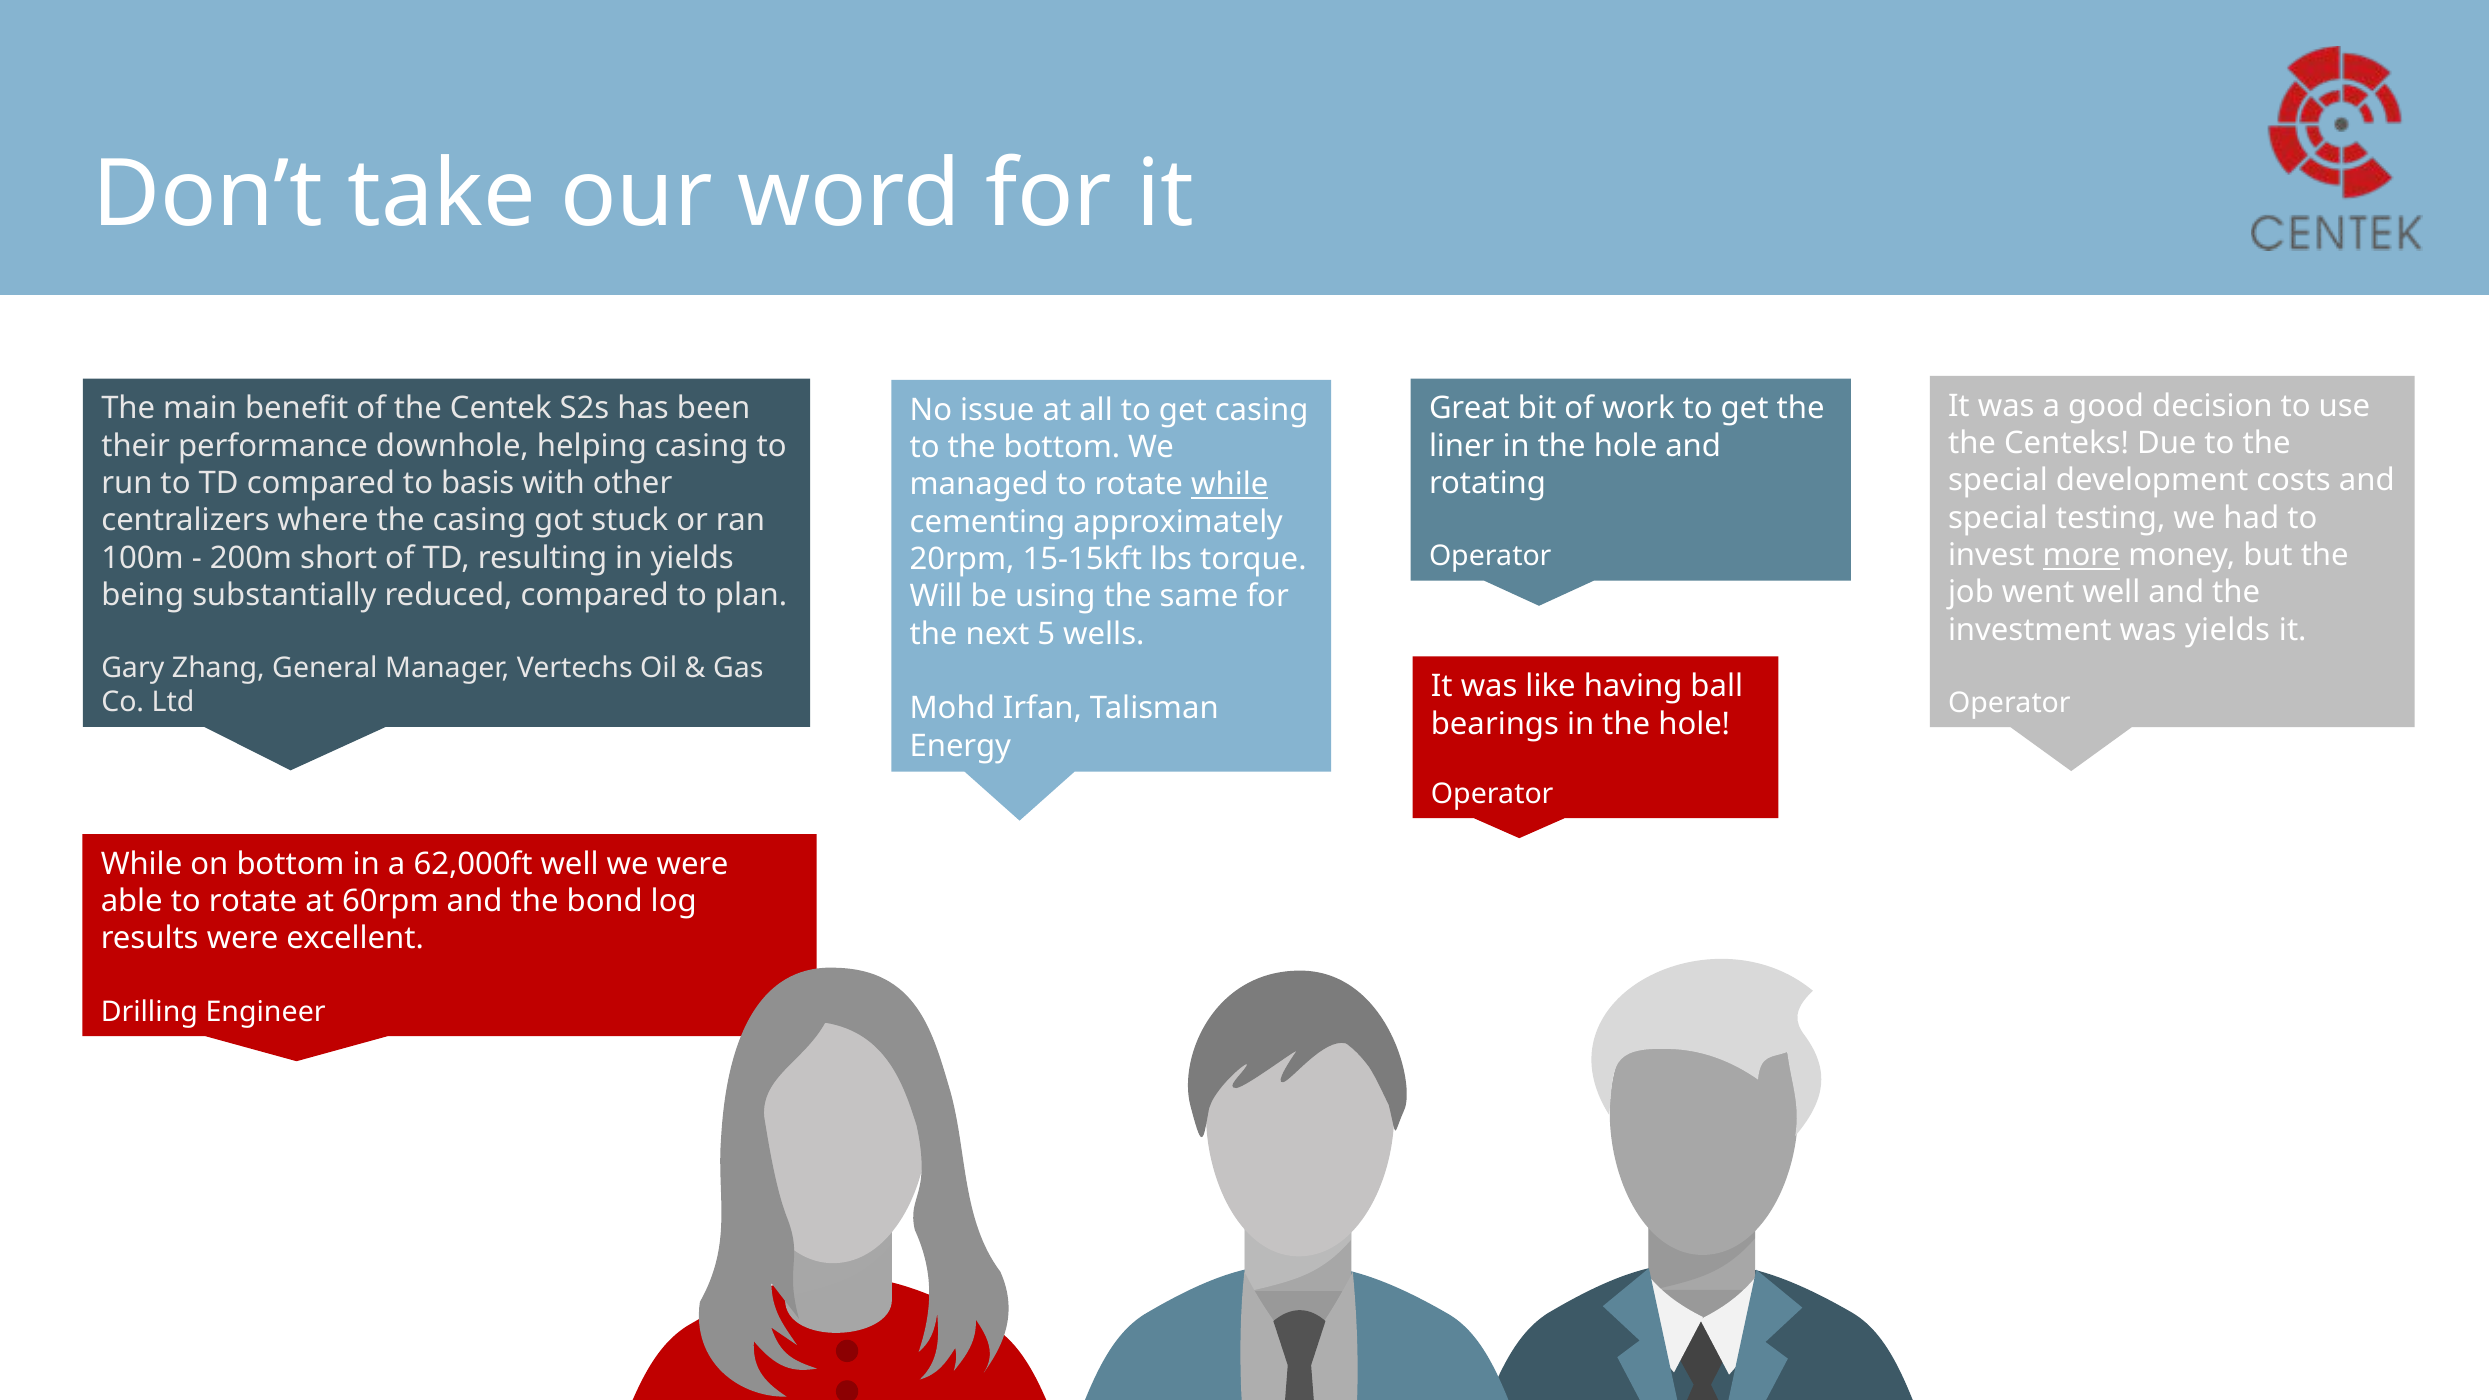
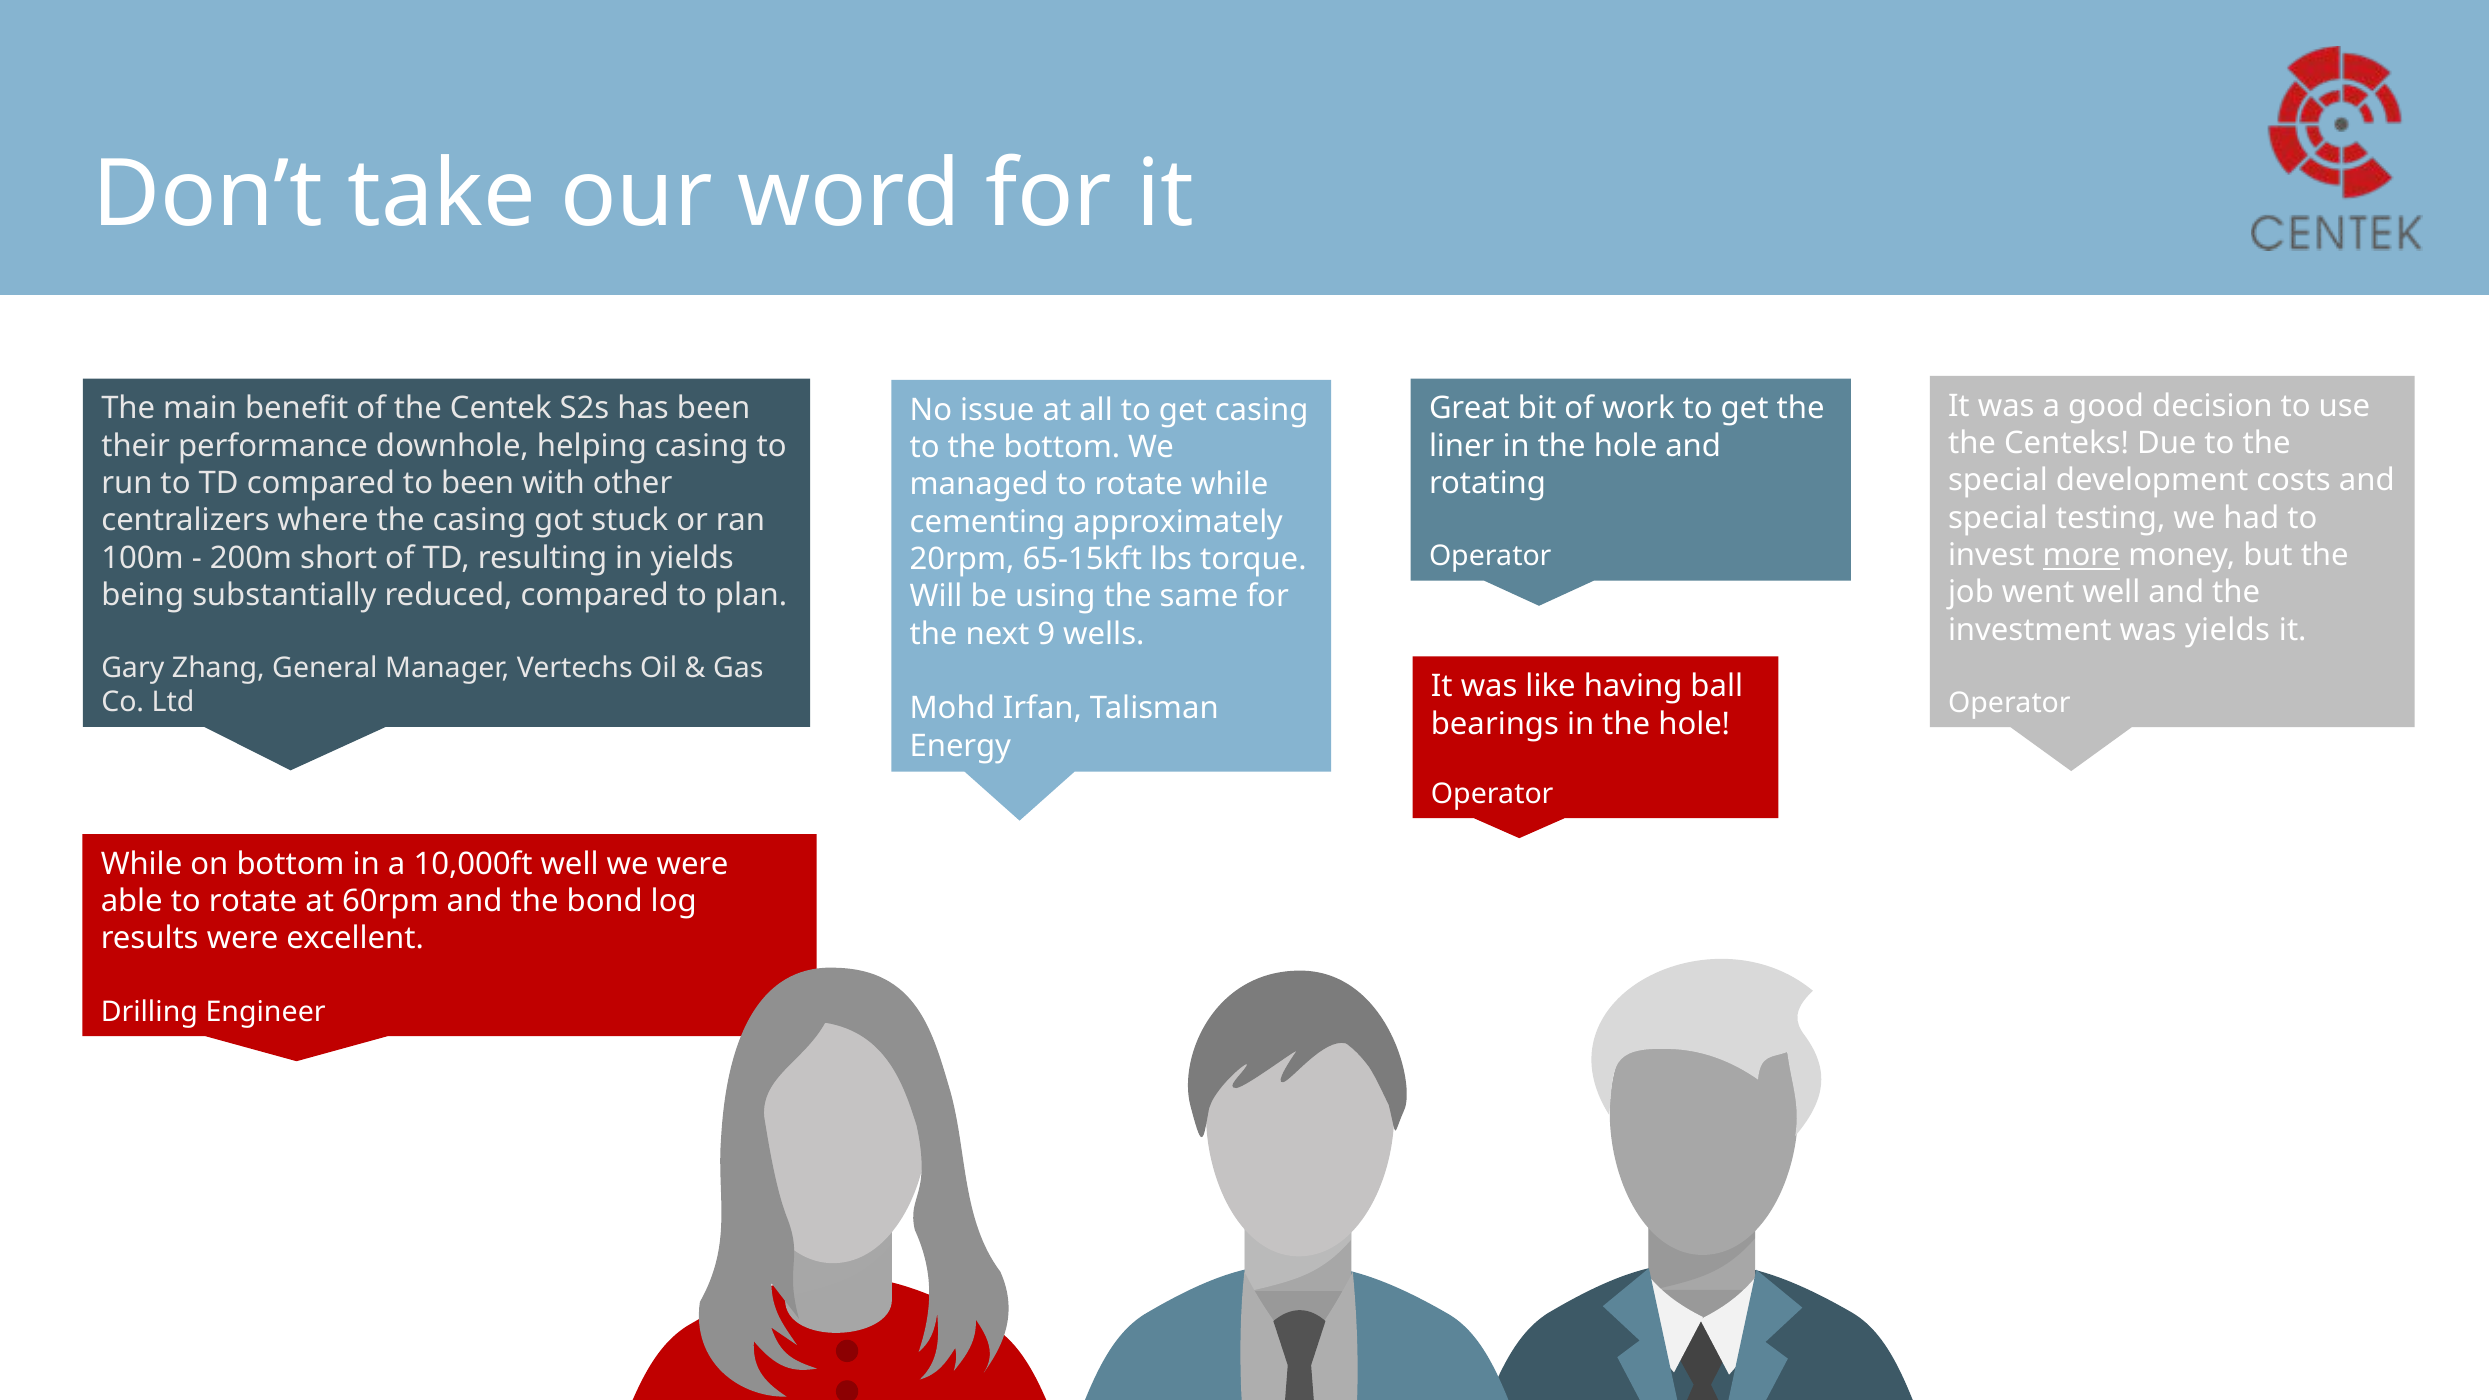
to basis: basis -> been (478, 483)
while underline: present -> none (1230, 485)
15-15kft: 15-15kft -> 65-15kft (1082, 559)
5: 5 -> 9 (1046, 634)
62,000ft: 62,000ft -> 10,000ft (473, 864)
